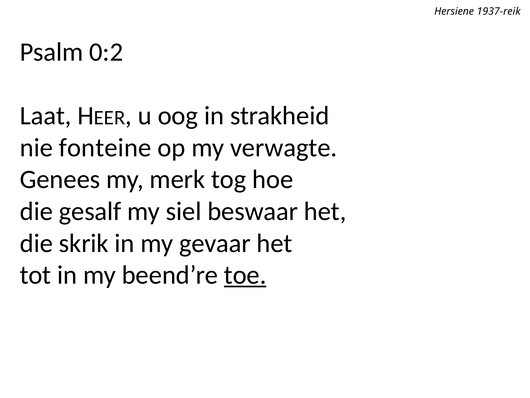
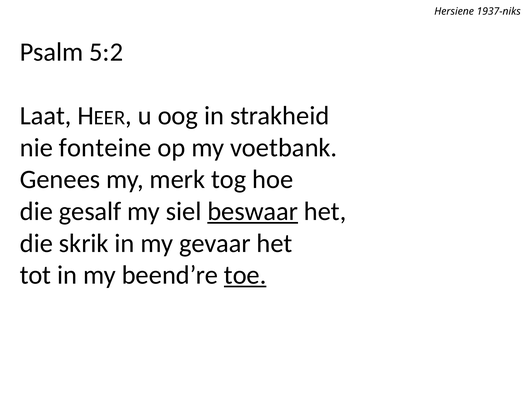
1937-reik: 1937-reik -> 1937-niks (499, 12)
0:2: 0:2 -> 5:2 (106, 52)
verwagte: verwagte -> voetbank (284, 148)
beswaar underline: none -> present (253, 211)
